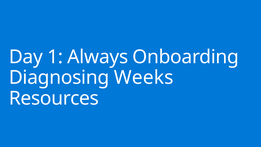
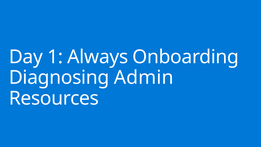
Weeks: Weeks -> Admin (144, 78)
